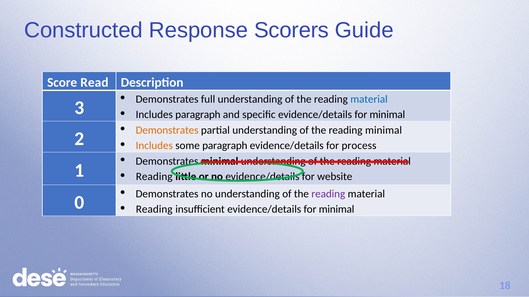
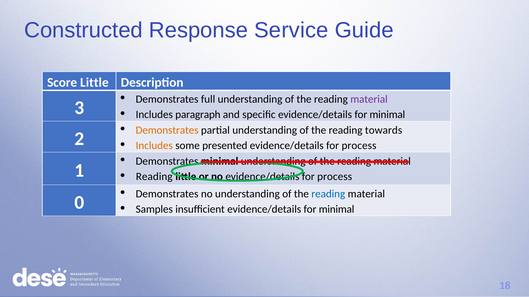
Scorers: Scorers -> Service (291, 30)
Score Read: Read -> Little (94, 82)
material colour: blue -> purple (369, 99)
reading minimal: minimal -> towards (384, 130)
some paragraph: paragraph -> presented (225, 146)
website: website -> process (335, 177)
reading colour: purple -> blue (328, 194)
Reading: Reading -> Samples (154, 210)
